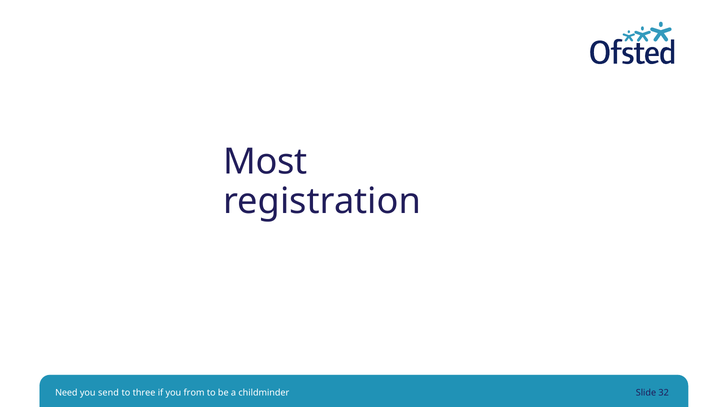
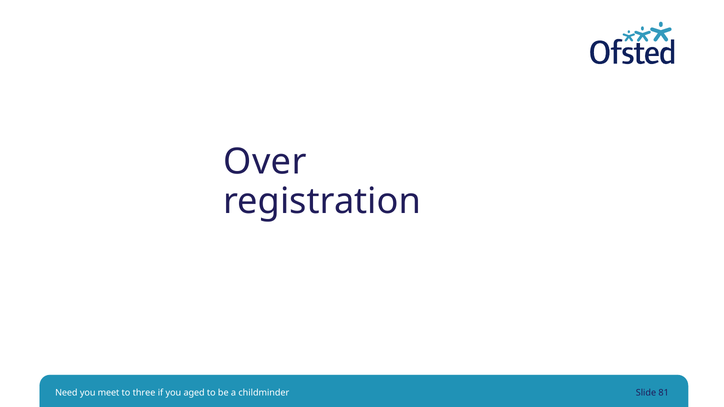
Most: Most -> Over (265, 162)
send: send -> meet (109, 393)
from: from -> aged (194, 393)
32: 32 -> 81 (664, 393)
